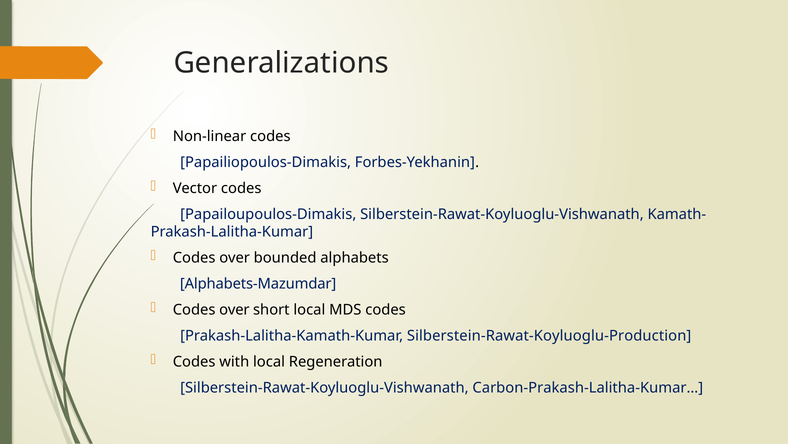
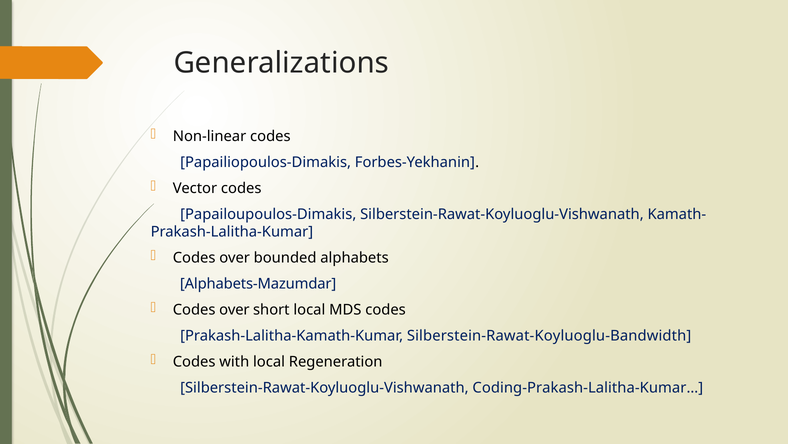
Silberstein-Rawat-Koyluoglu-Production: Silberstein-Rawat-Koyluoglu-Production -> Silberstein-Rawat-Koyluoglu-Bandwidth (549, 335)
Carbon-Prakash-Lalitha-Kumar…: Carbon-Prakash-Lalitha-Kumar… -> Coding-Prakash-Lalitha-Kumar… (588, 387)
